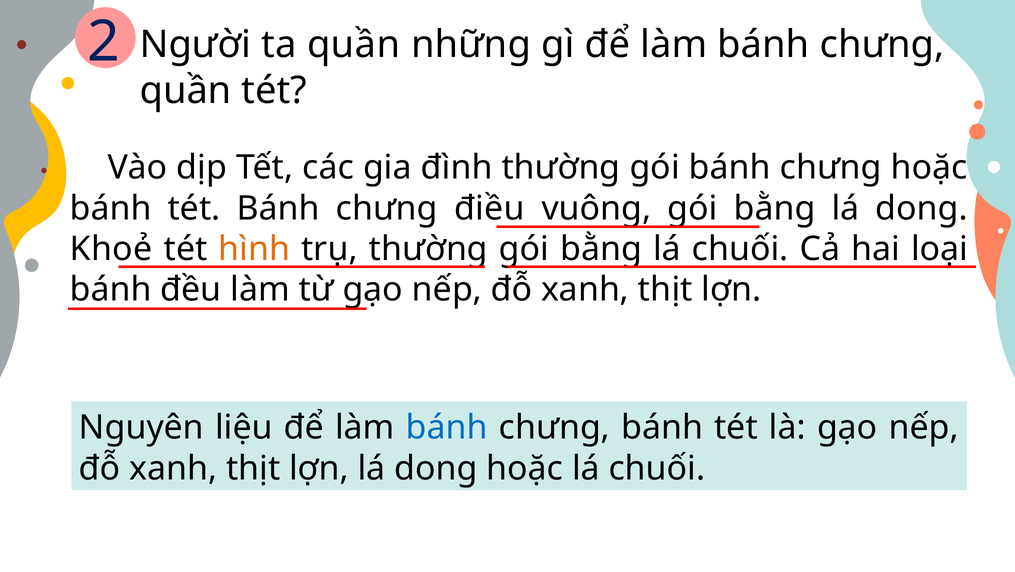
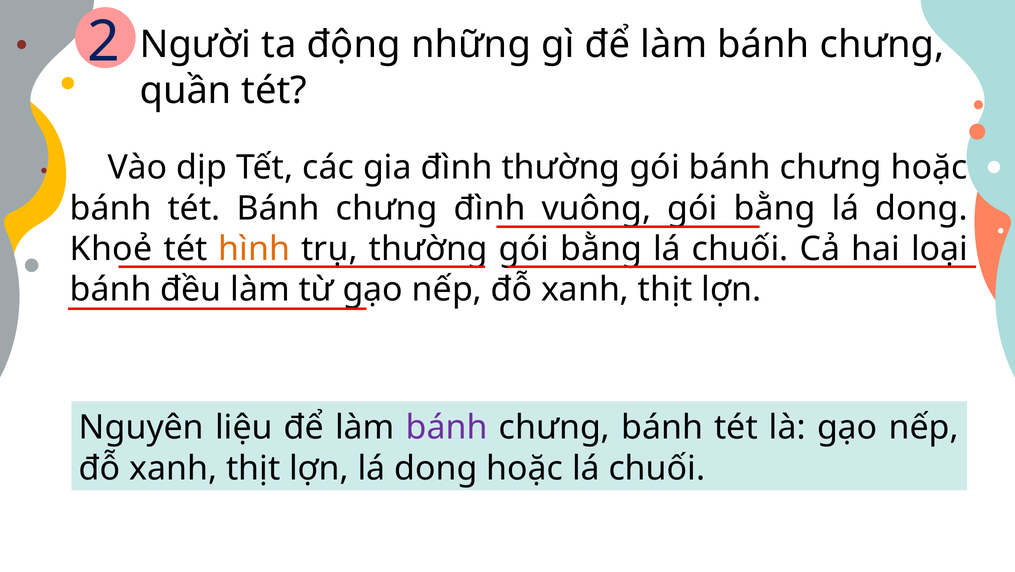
ta quần: quần -> động (354, 45)
chưng điều: điều -> đình (490, 209)
bánh colour: blue -> purple (447, 428)
